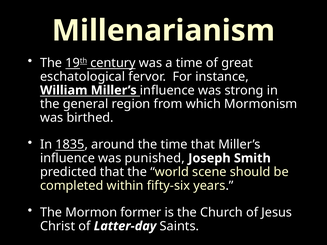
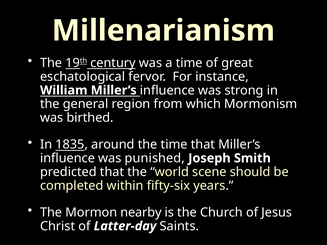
former: former -> nearby (141, 213)
